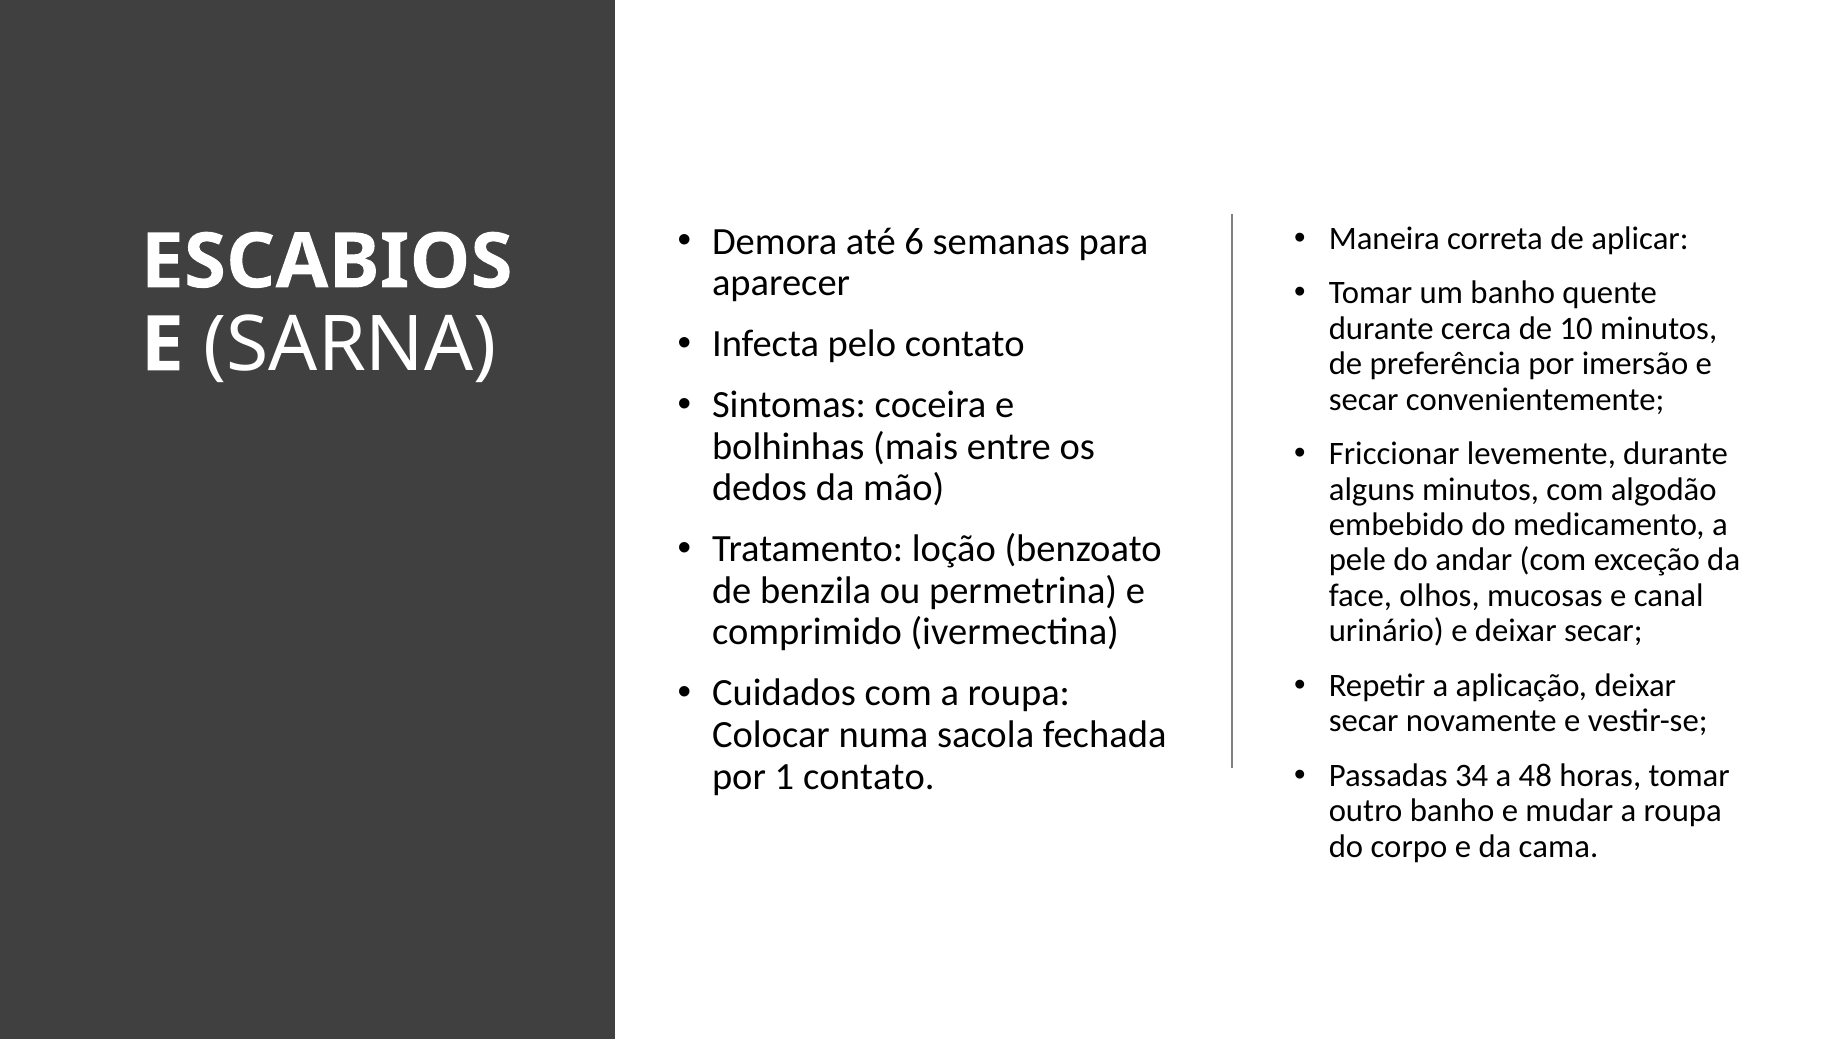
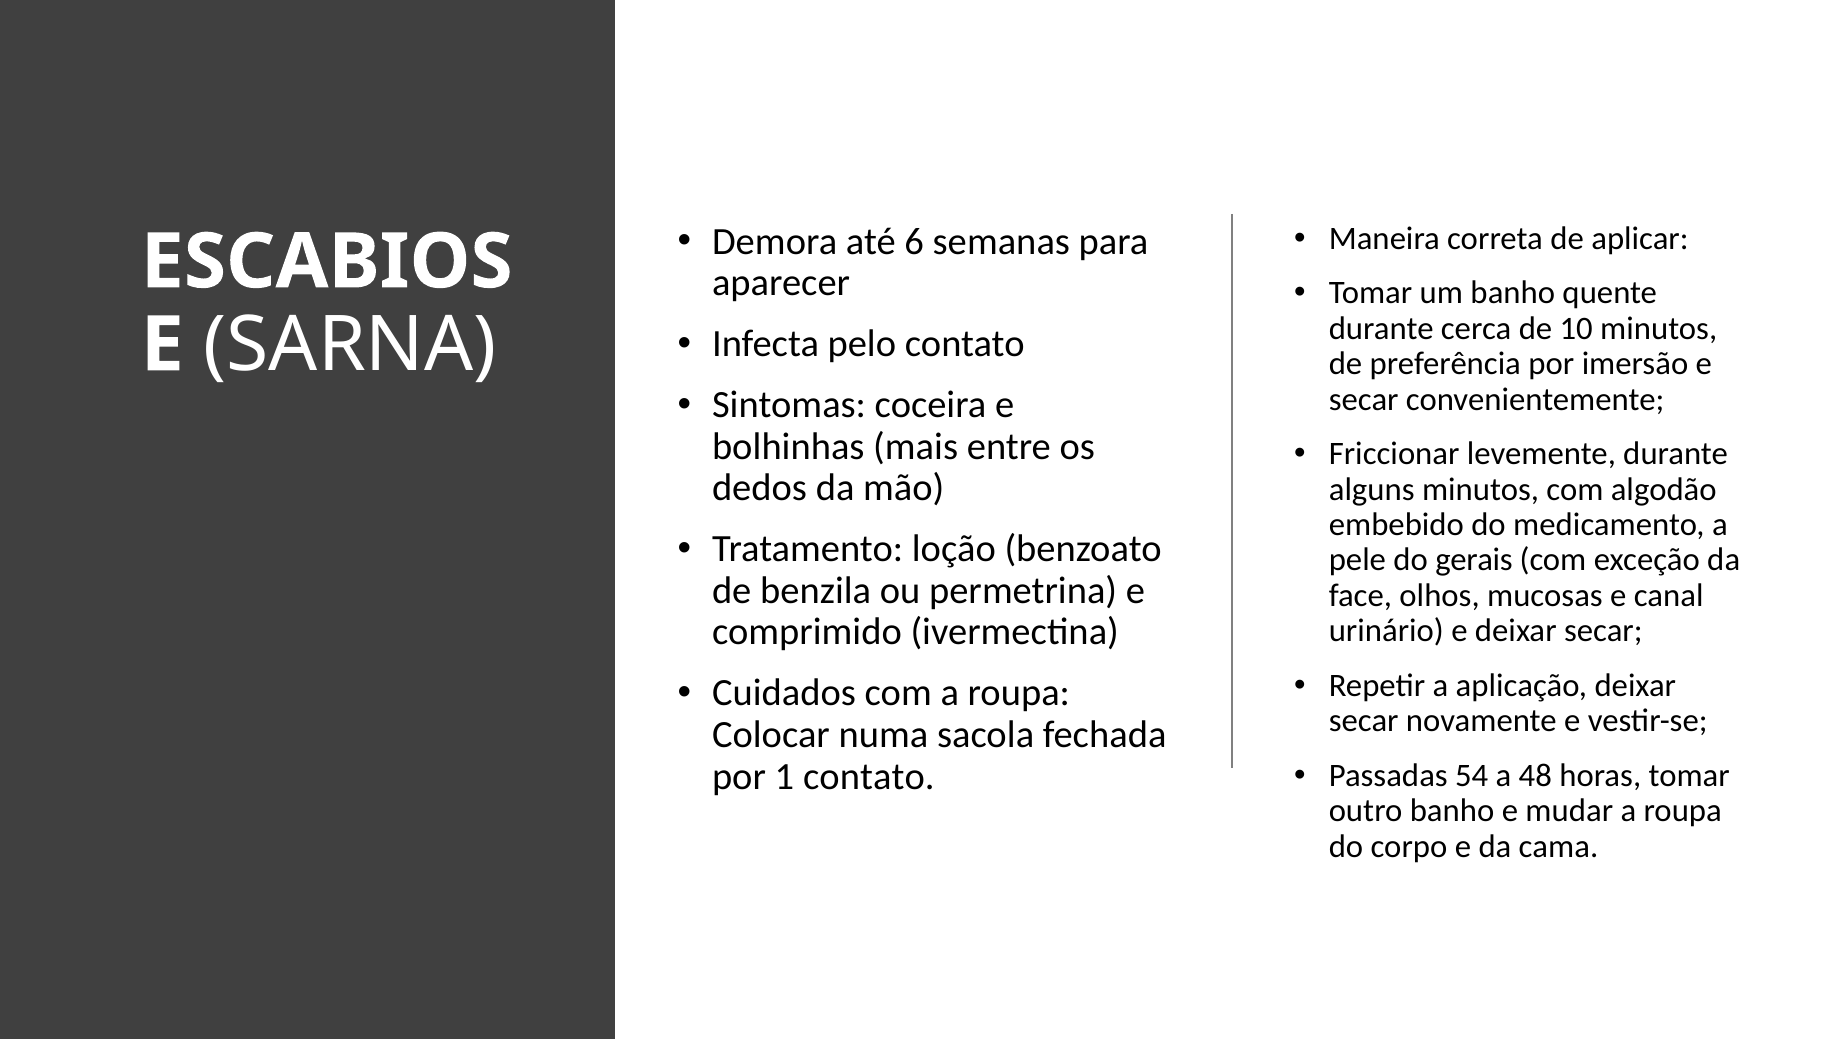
andar: andar -> gerais (1474, 560)
34: 34 -> 54 (1472, 776)
